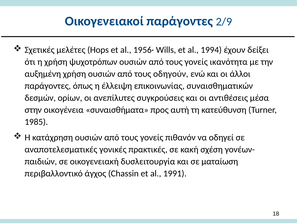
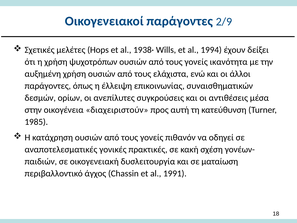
1956·: 1956· -> 1938· (144, 50)
οδηγούν: οδηγούν -> ελάχιστα (171, 74)
συναισθήματα: συναισθήματα -> διαχειριστούν (117, 110)
